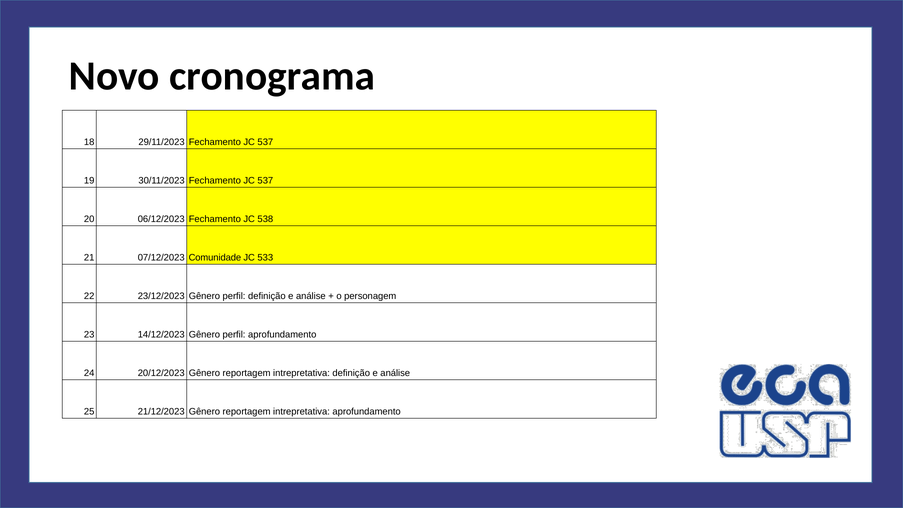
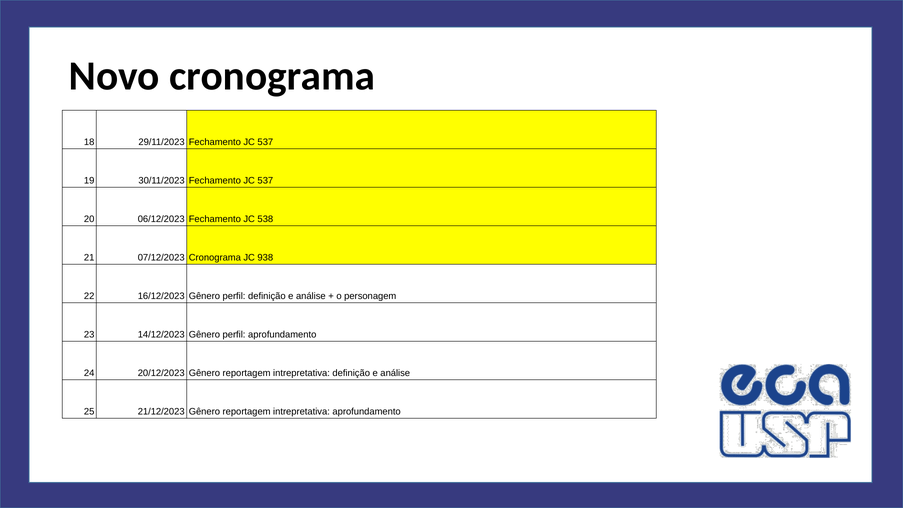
07/12/2023 Comunidade: Comunidade -> Cronograma (215, 258)
533: 533 -> 938 (265, 258)
23/12/2023: 23/12/2023 -> 16/12/2023 (161, 296)
